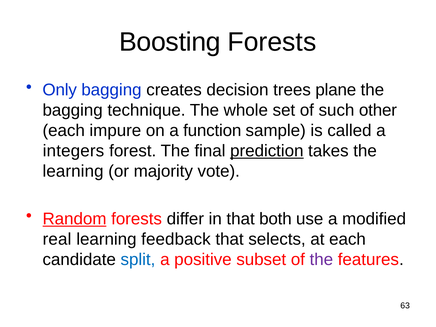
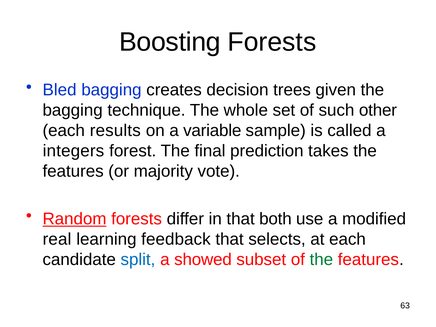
Only: Only -> Bled (60, 90)
plane: plane -> given (336, 90)
impure: impure -> results (115, 131)
function: function -> variable (212, 131)
prediction underline: present -> none (267, 151)
learning: learning -> features (73, 171)
positive: positive -> showed (203, 260)
the colour: purple -> green (321, 260)
